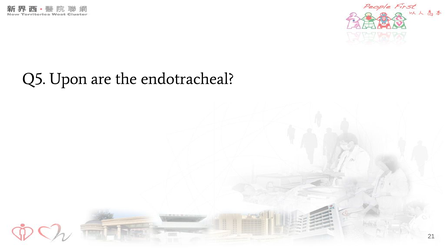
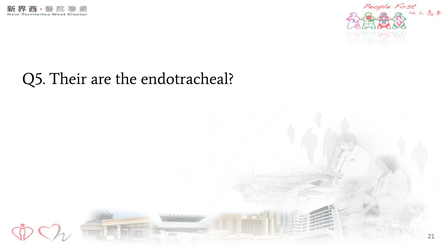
Upon: Upon -> Their (68, 79)
